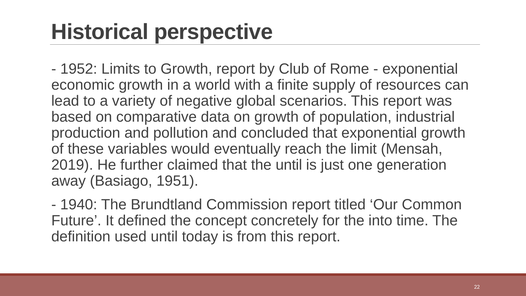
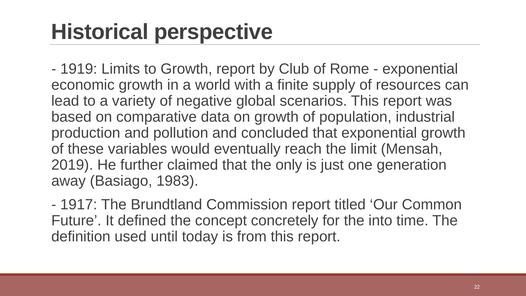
1952: 1952 -> 1919 (79, 69)
the until: until -> only (289, 165)
1951: 1951 -> 1983 (177, 181)
1940: 1940 -> 1917 (79, 204)
